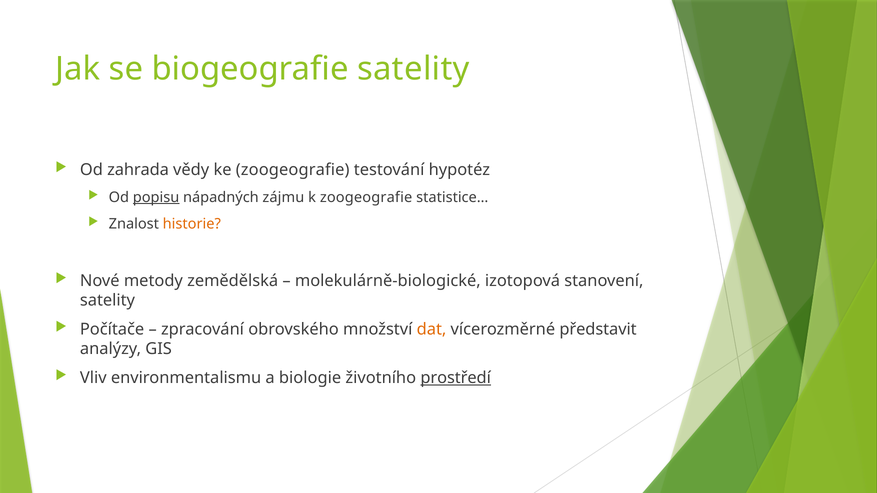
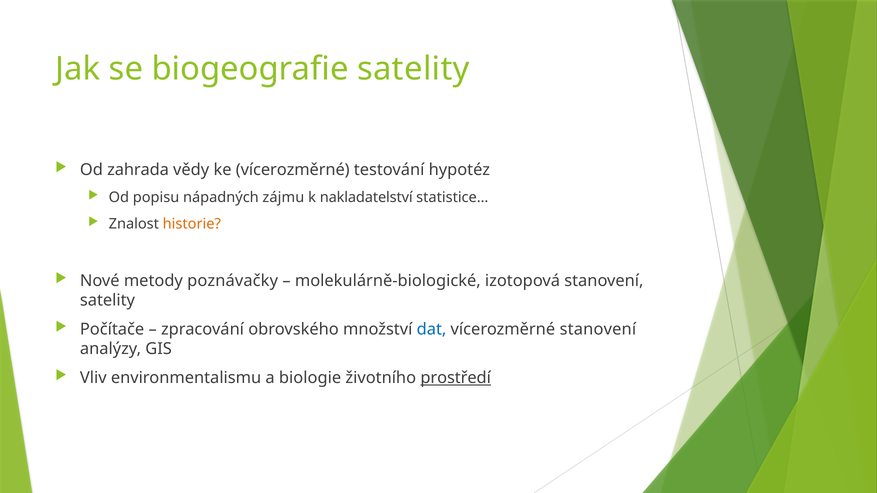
ke zoogeografie: zoogeografie -> vícerozměrné (293, 170)
popisu underline: present -> none (156, 197)
k zoogeografie: zoogeografie -> nakladatelství (366, 197)
zemědělská: zemědělská -> poznávačky (233, 281)
dat colour: orange -> blue (432, 329)
vícerozměrné představit: představit -> stanovení (598, 329)
